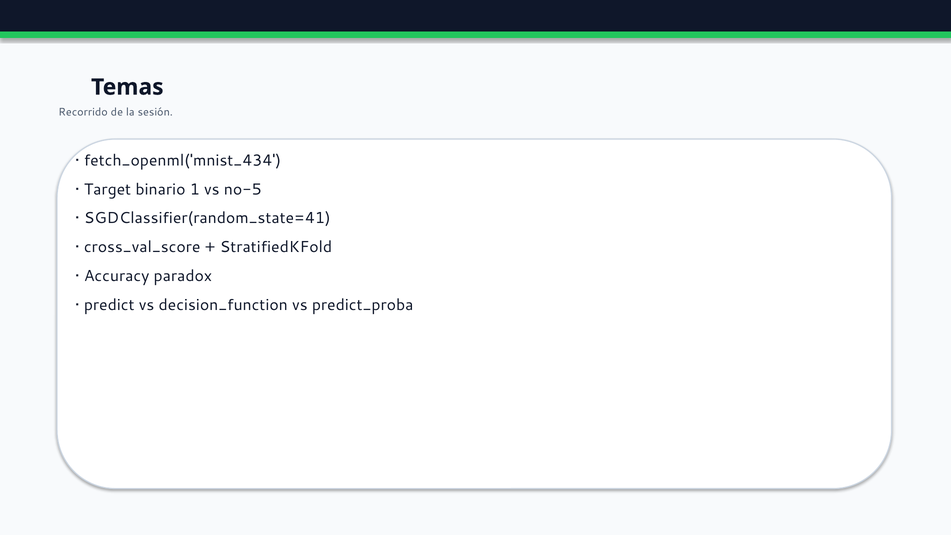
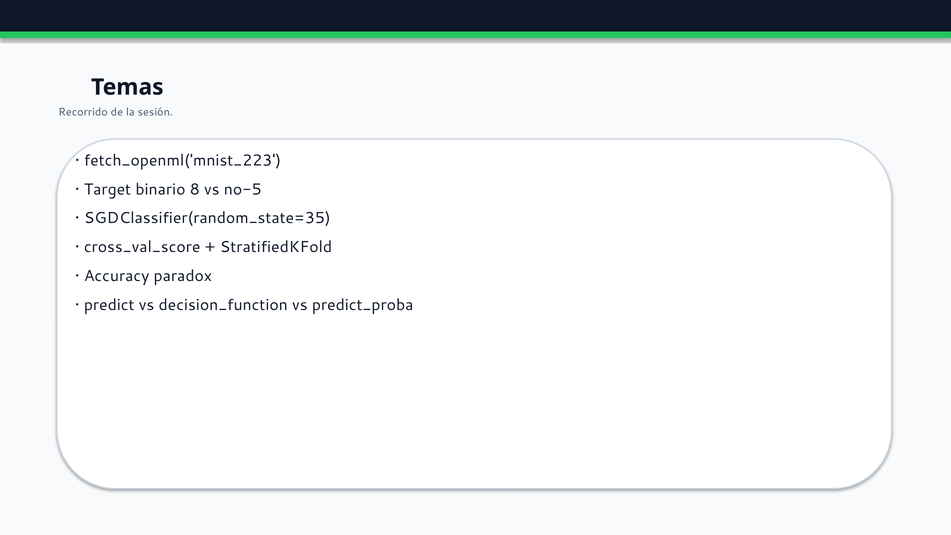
fetch_openml('mnist_434: fetch_openml('mnist_434 -> fetch_openml('mnist_223 (183, 160)
1: 1 -> 8 (195, 189)
SGDClassifier(random_state=41: SGDClassifier(random_state=41 -> SGDClassifier(random_state=35 (207, 218)
